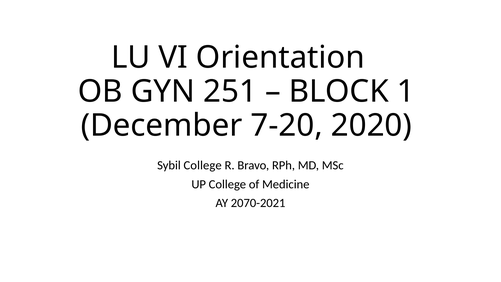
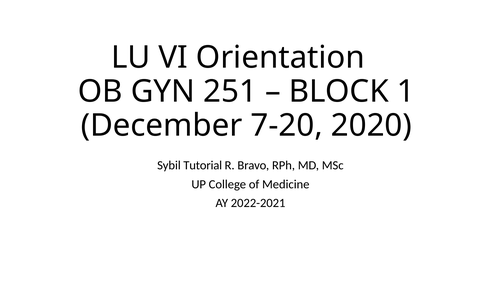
Sybil College: College -> Tutorial (203, 165)
2070-2021: 2070-2021 -> 2022-2021 (258, 203)
